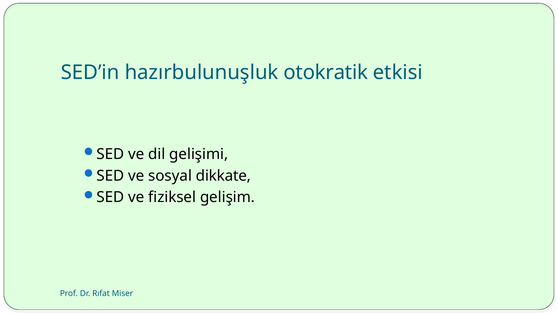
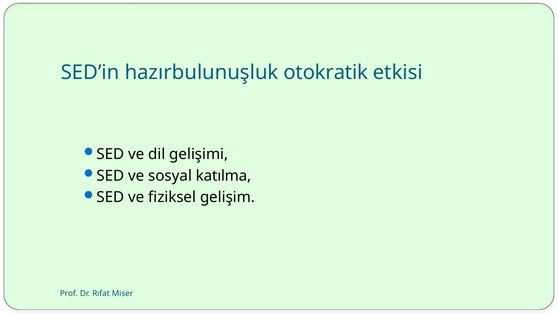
dikkate: dikkate -> katılma (223, 176)
